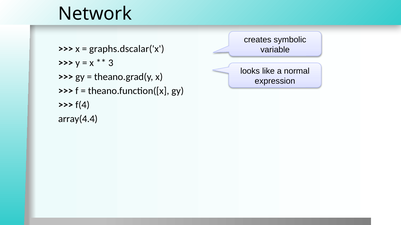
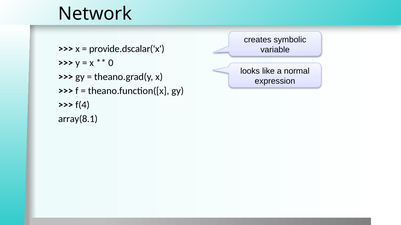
graphs.dscalar('x: graphs.dscalar('x -> provide.dscalar('x (127, 49)
3: 3 -> 0 (111, 63)
array(4.4: array(4.4 -> array(8.1 (78, 119)
